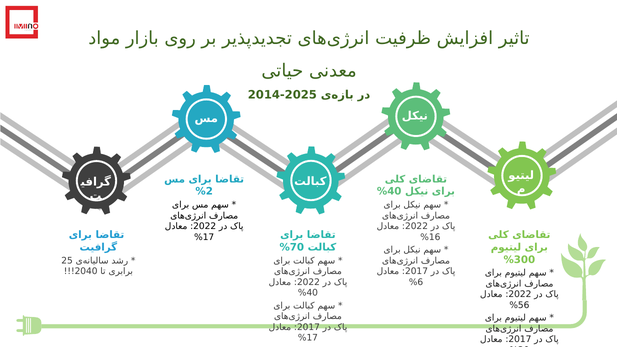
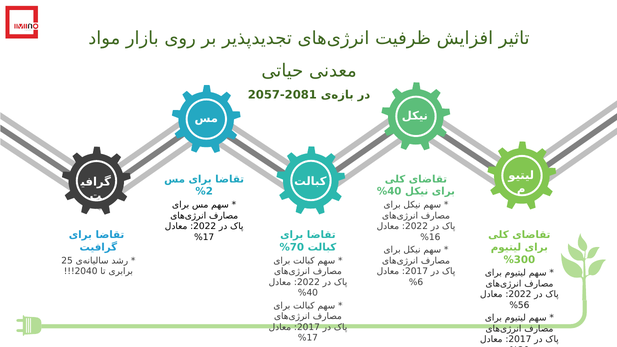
2014: 2014 -> 2057 (264, 95)
2025: 2025 -> 2081 (301, 95)
